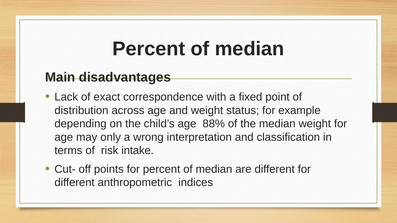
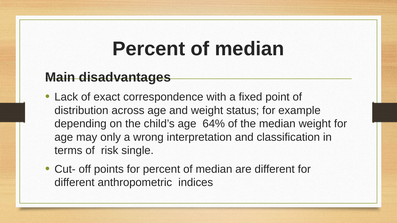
88%: 88% -> 64% (214, 124)
intake: intake -> single (138, 151)
